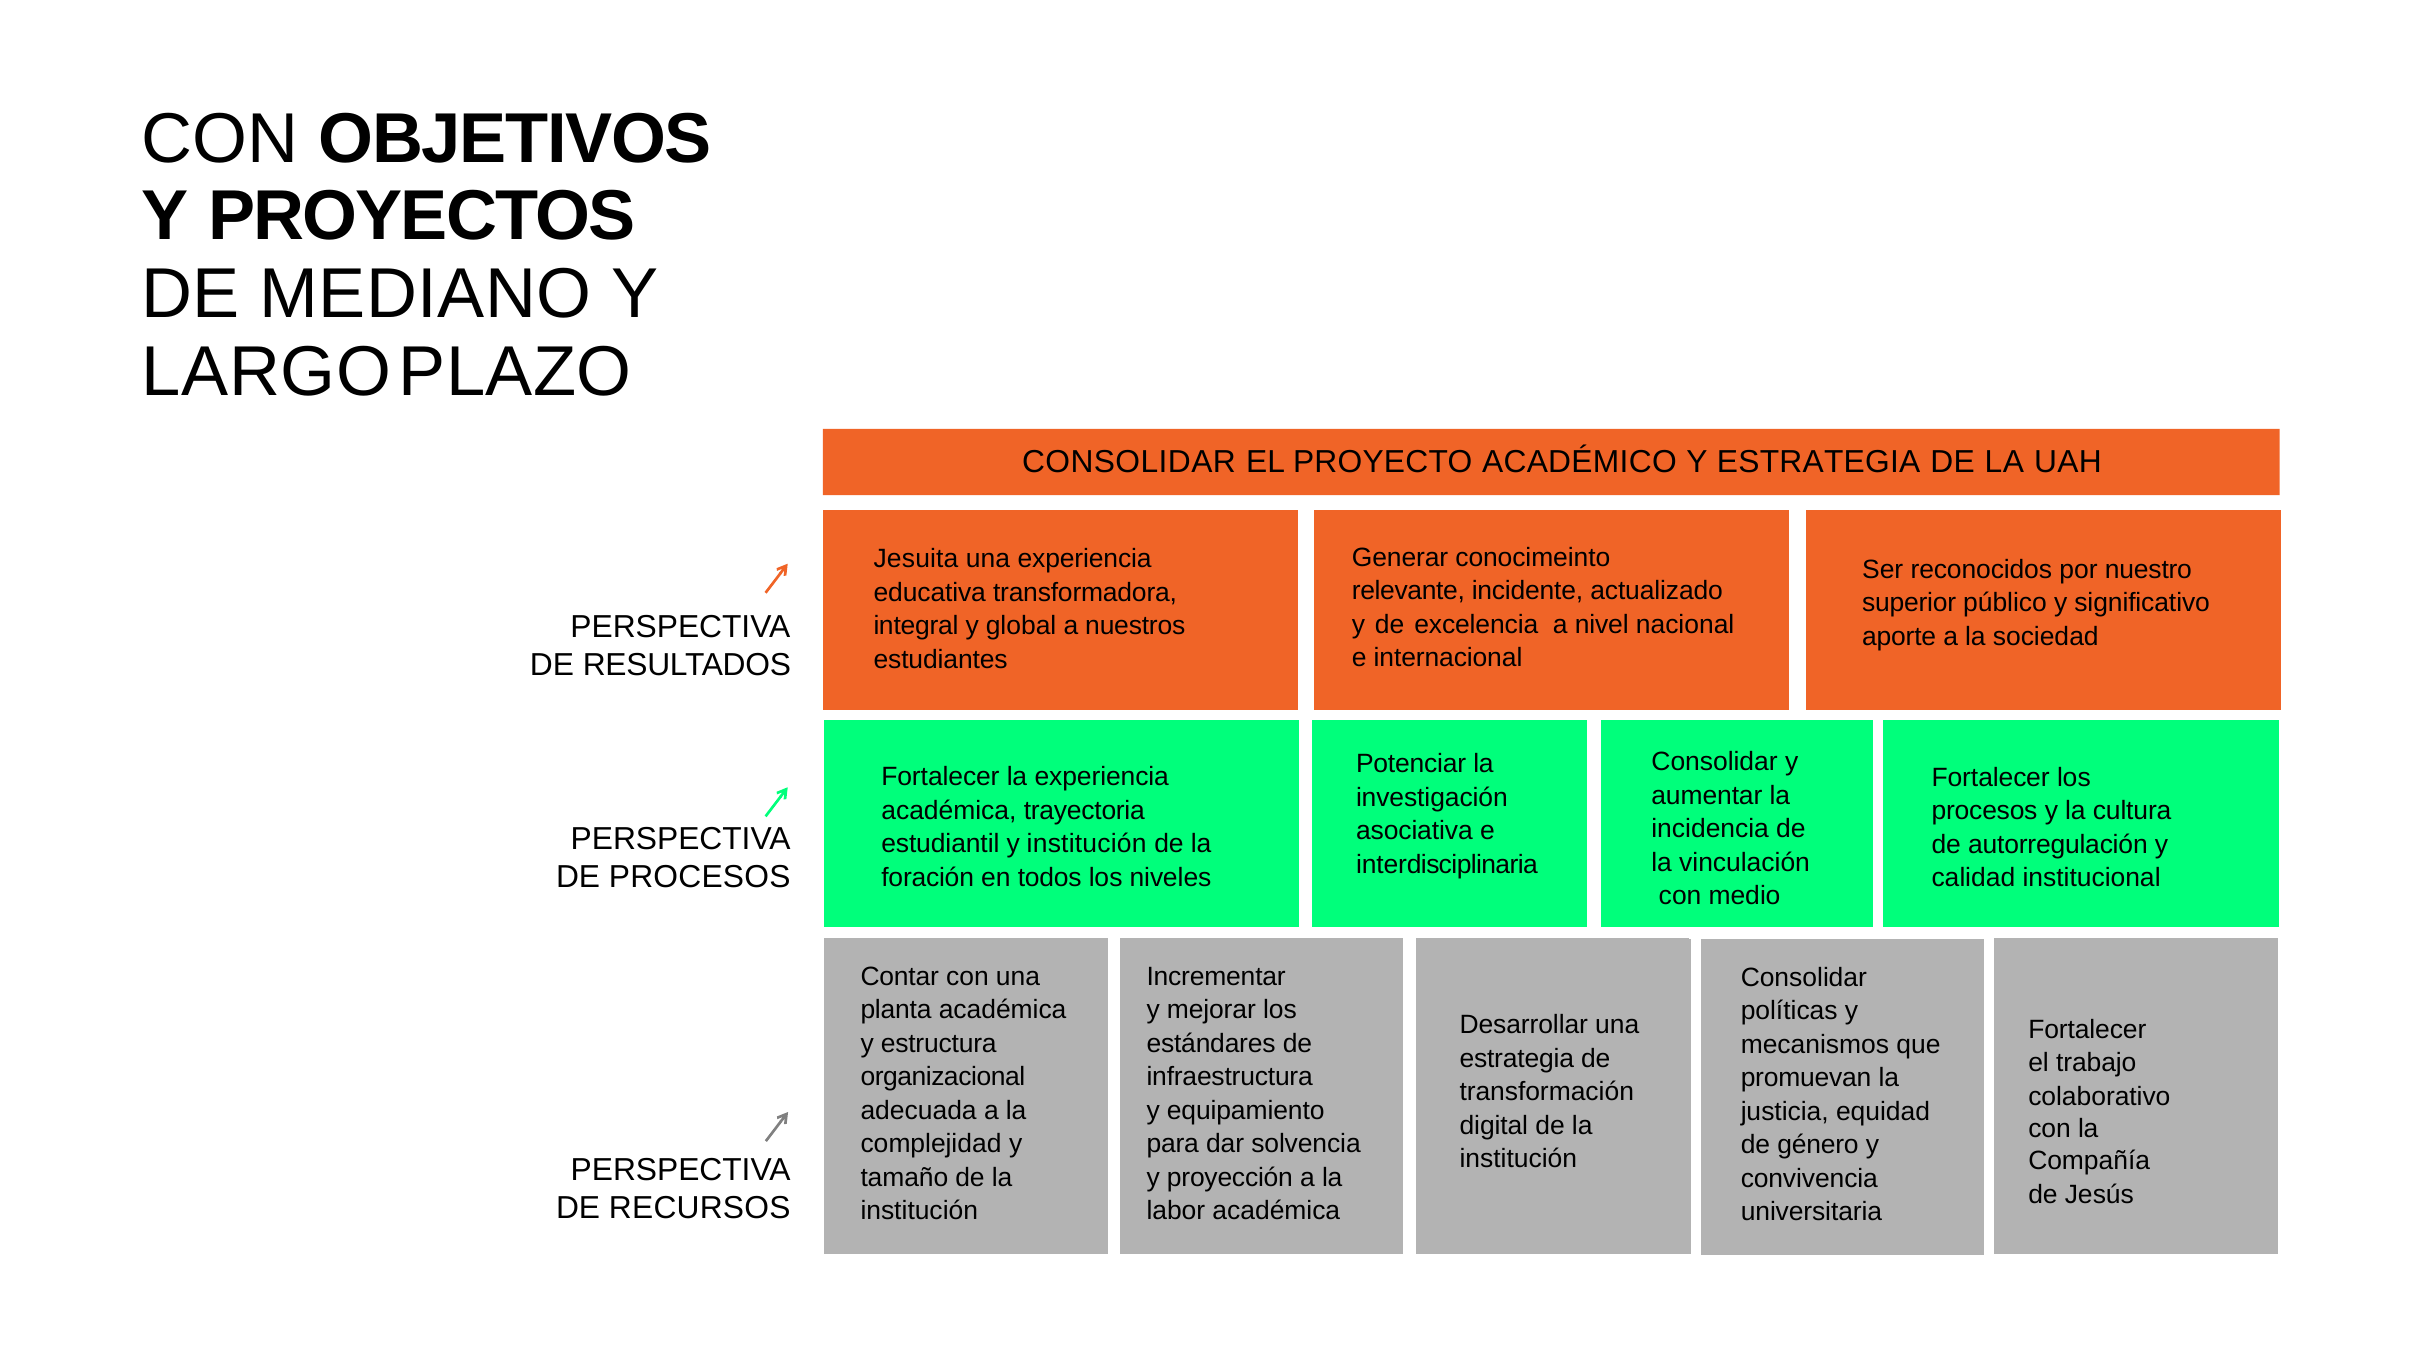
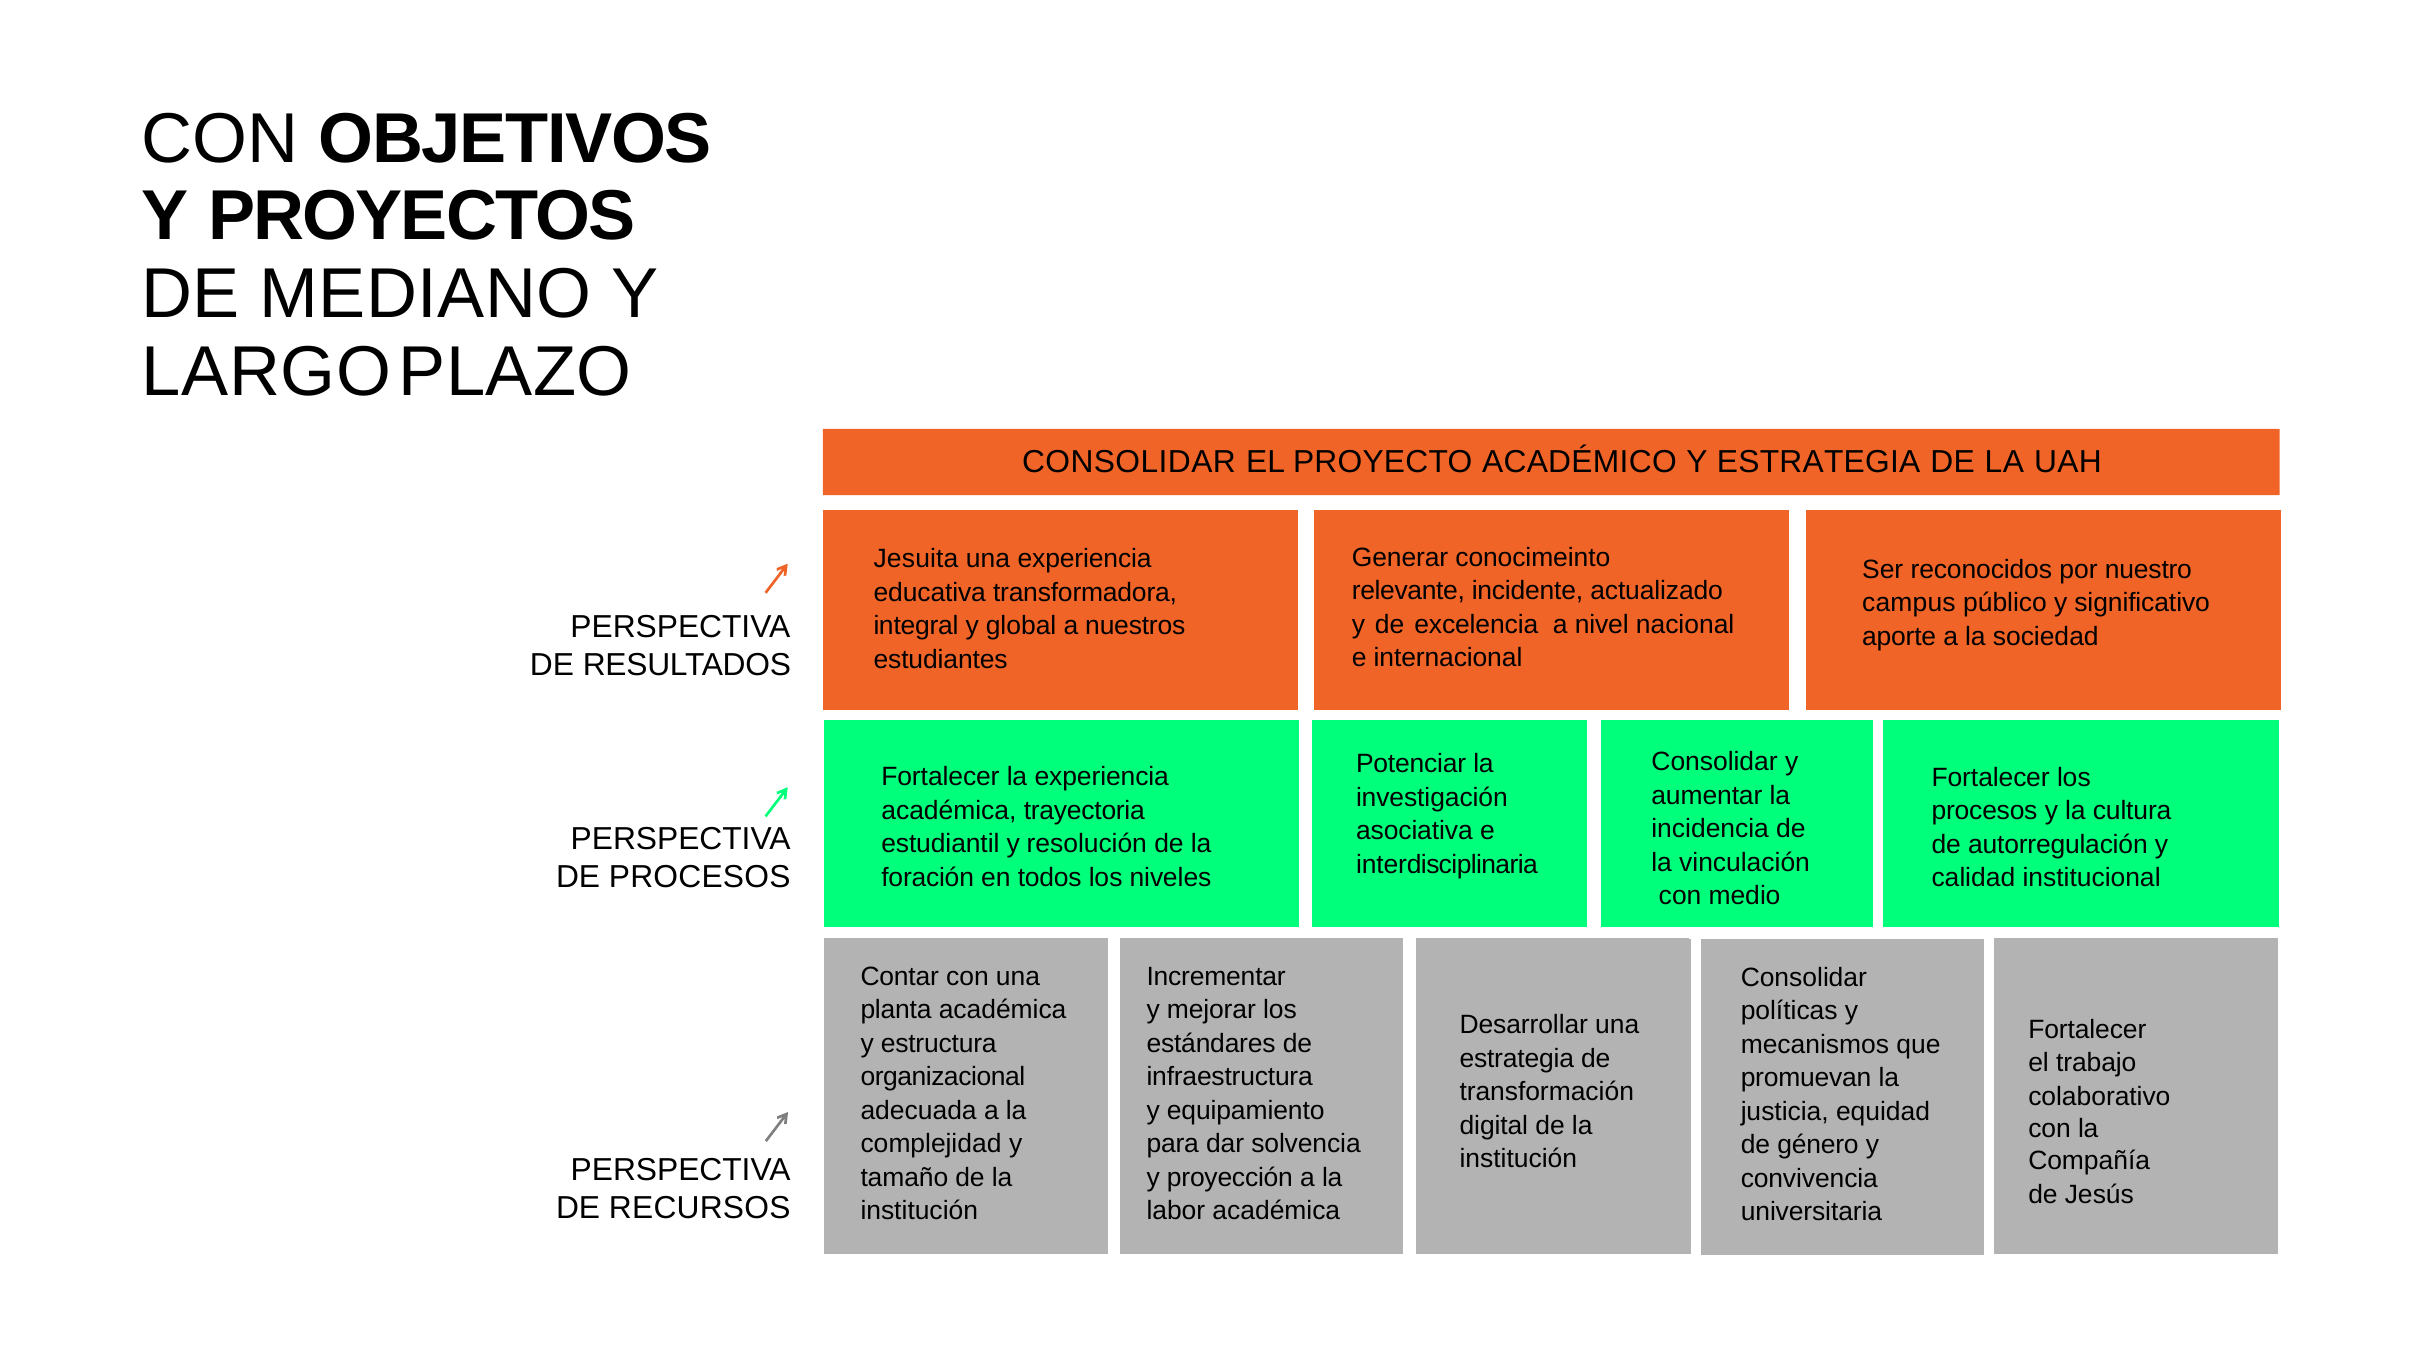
superior: superior -> campus (1909, 603)
y institución: institución -> resolución (1087, 844)
